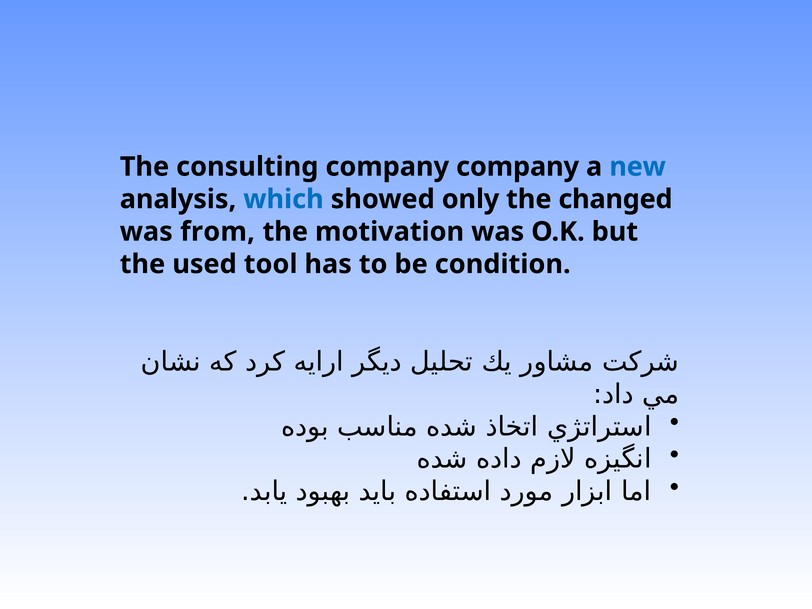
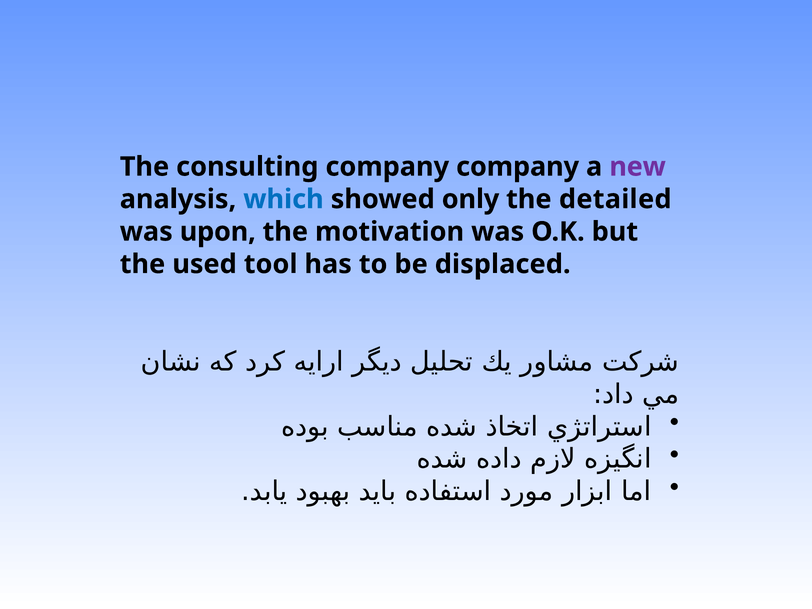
new colour: blue -> purple (638, 167)
changed: changed -> detailed (615, 199)
from: from -> upon (218, 232)
condition: condition -> displaced (503, 264)
